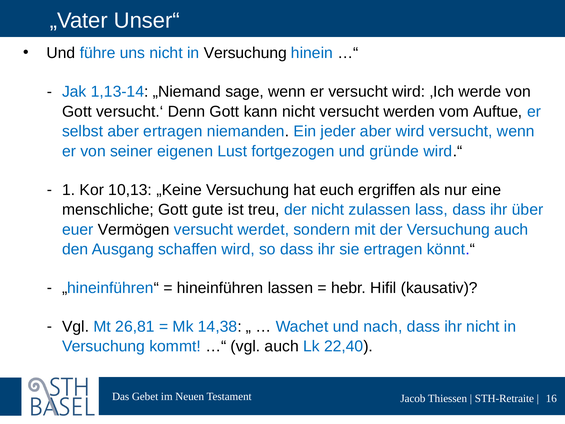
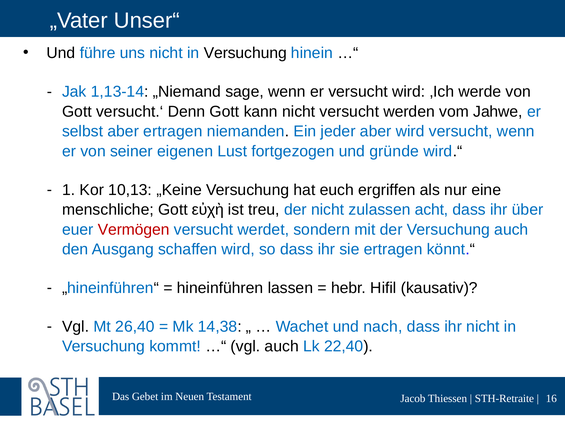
Auftue: Auftue -> Jahwe (498, 111)
gute: gute -> εὐχὴ (208, 210)
lass: lass -> acht (432, 210)
Vermögen colour: black -> red (134, 229)
26,81: 26,81 -> 26,40 (135, 326)
